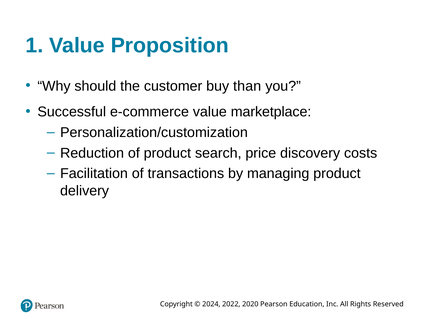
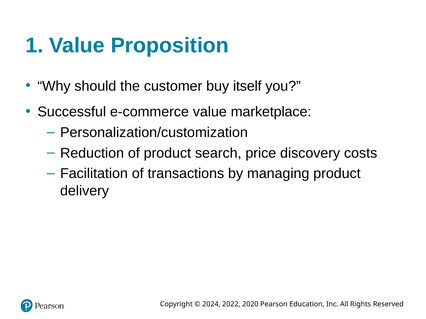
than: than -> itself (247, 86)
